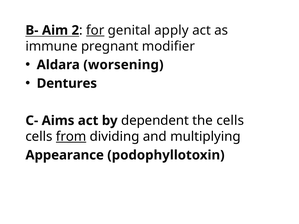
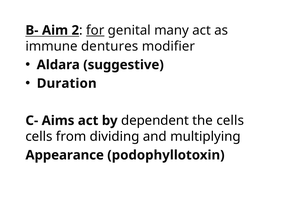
apply: apply -> many (172, 30)
pregnant: pregnant -> dentures (110, 46)
worsening: worsening -> suggestive (124, 65)
Dentures: Dentures -> Duration (67, 84)
from underline: present -> none (71, 137)
